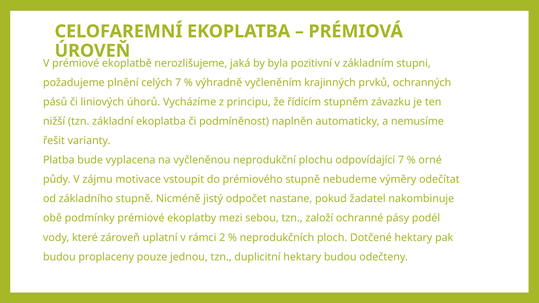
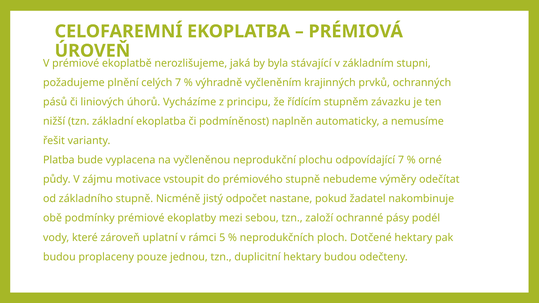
pozitivní: pozitivní -> stávající (311, 63)
2: 2 -> 5 (222, 238)
